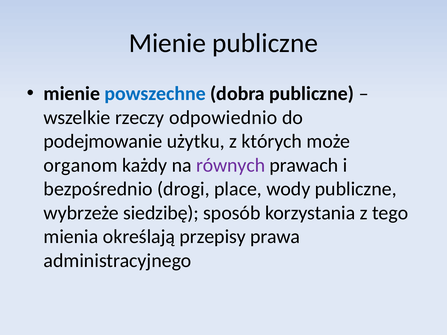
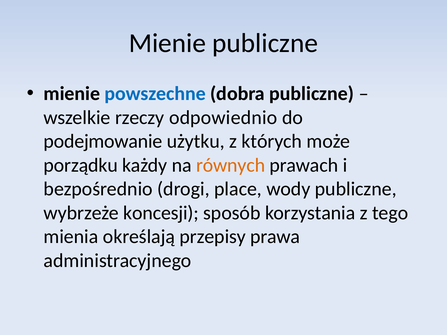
organom: organom -> porządku (81, 165)
równych colour: purple -> orange (231, 165)
siedzibę: siedzibę -> koncesji (161, 213)
